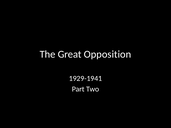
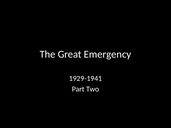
Opposition: Opposition -> Emergency (108, 54)
